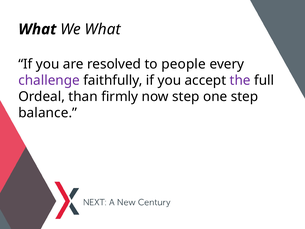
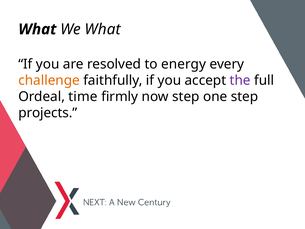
people: people -> energy (184, 64)
challenge colour: purple -> orange (49, 80)
than: than -> time (83, 97)
balance: balance -> projects (48, 113)
